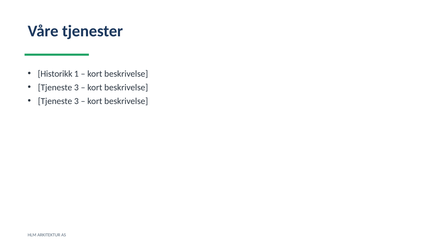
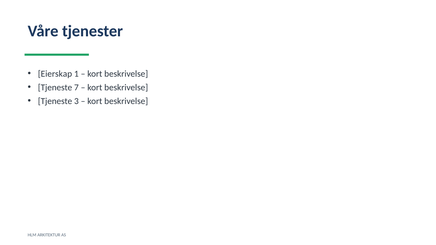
Historikk: Historikk -> Eierskap (55, 74)
3: 3 -> 7 (76, 87)
